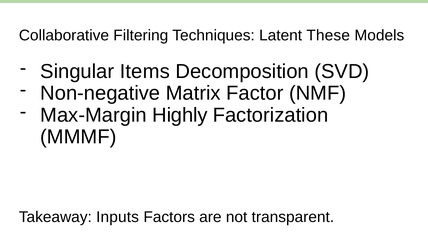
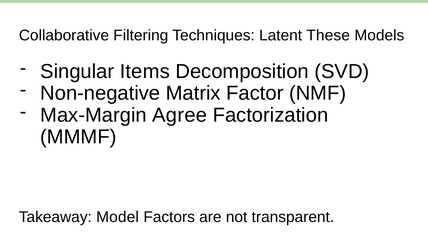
Highly: Highly -> Agree (180, 115)
Inputs: Inputs -> Model (118, 217)
